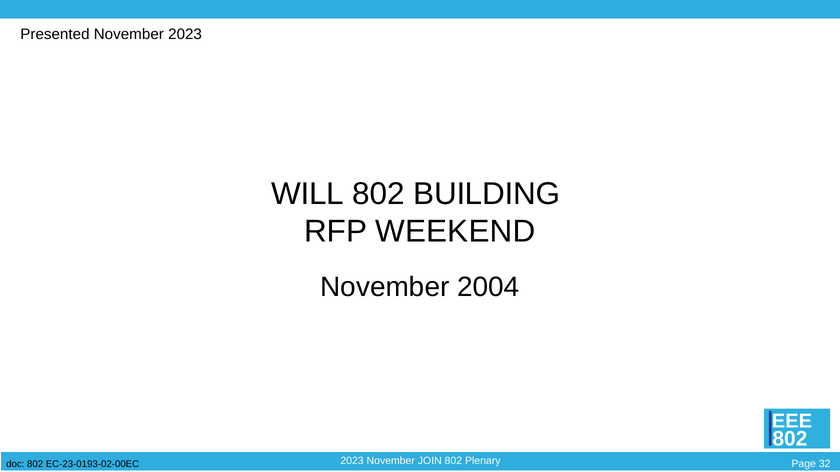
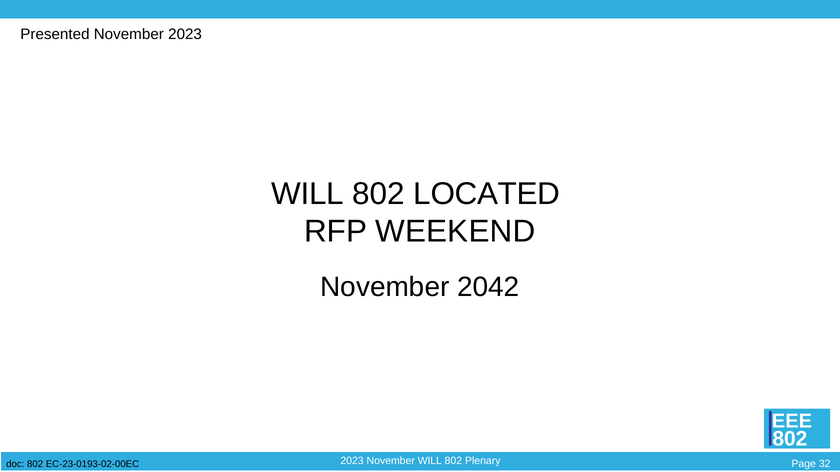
BUILDING: BUILDING -> LOCATED (487, 194)
2004: 2004 -> 2042 (488, 288)
November JOIN: JOIN -> WILL (430, 461)
